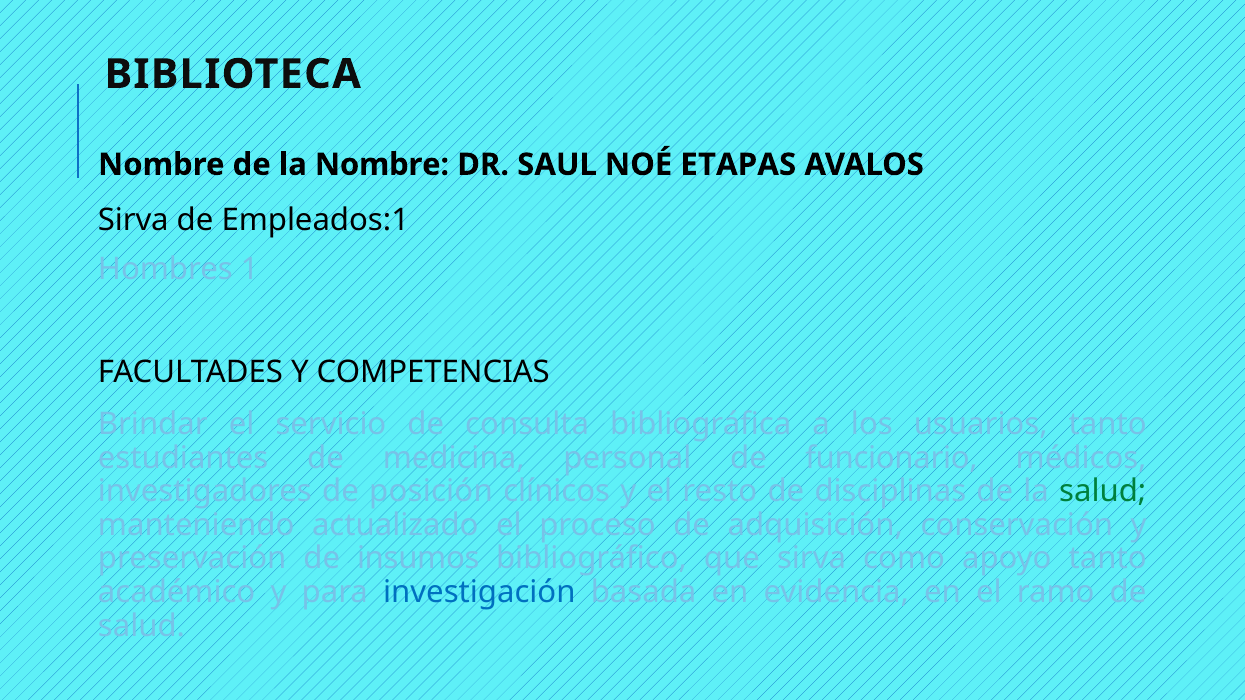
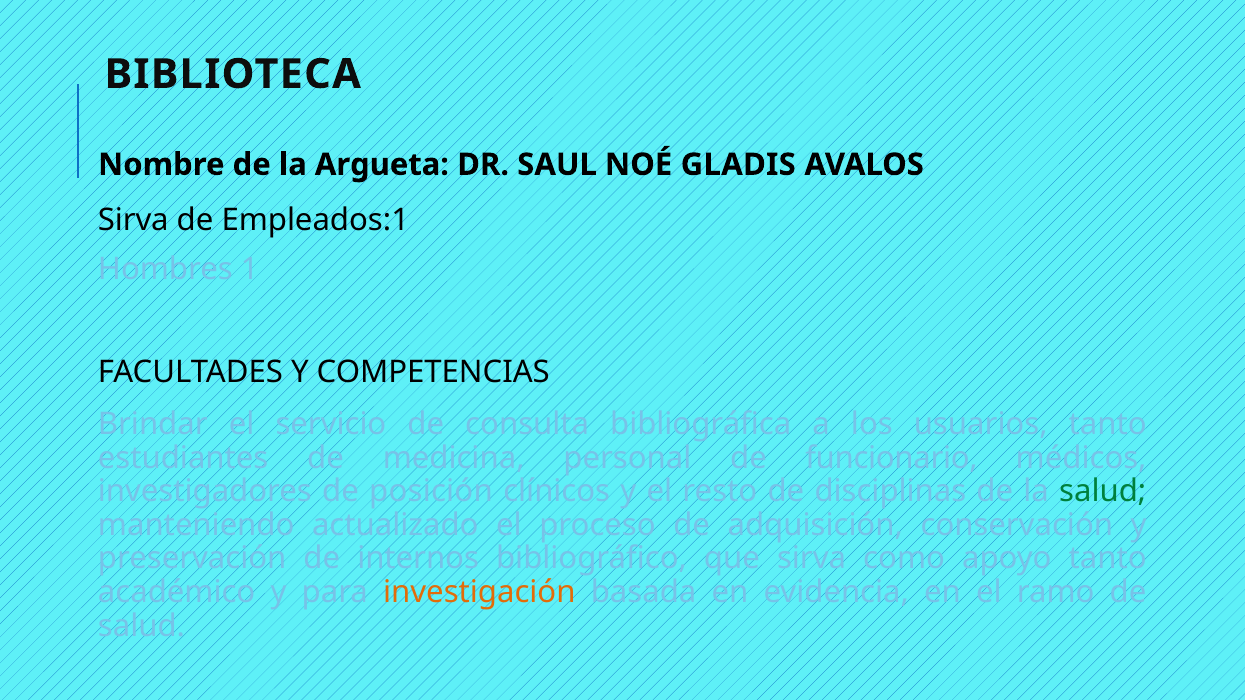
la Nombre: Nombre -> Argueta (382, 165)
ETAPAS: ETAPAS -> GLADIS (738, 165)
insumos: insumos -> internos (418, 559)
investigación colour: blue -> orange (479, 593)
